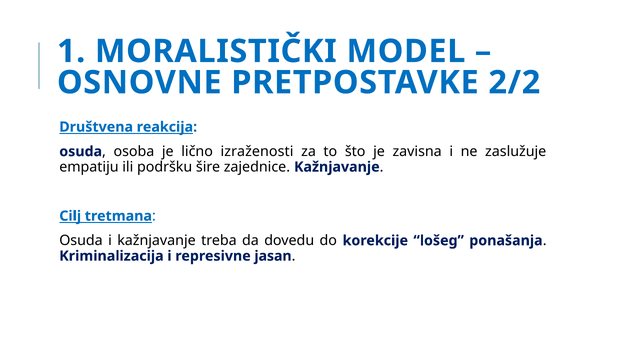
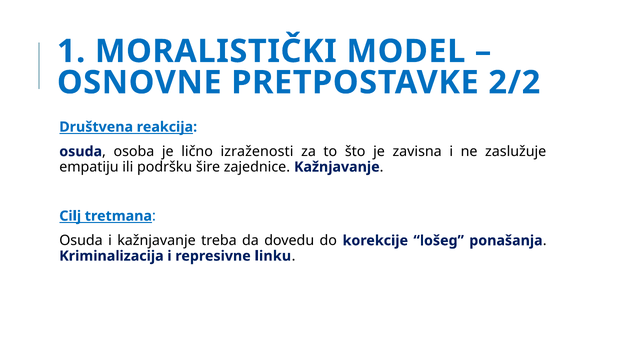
jasan: jasan -> linku (273, 256)
